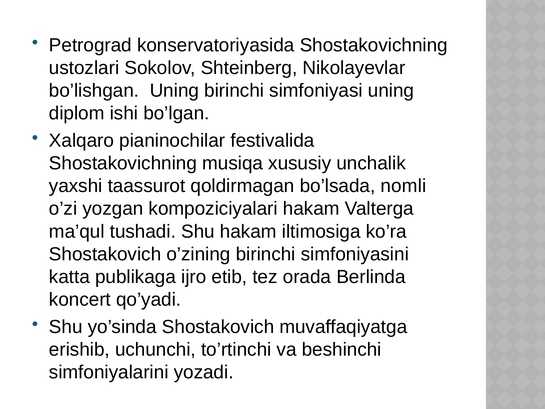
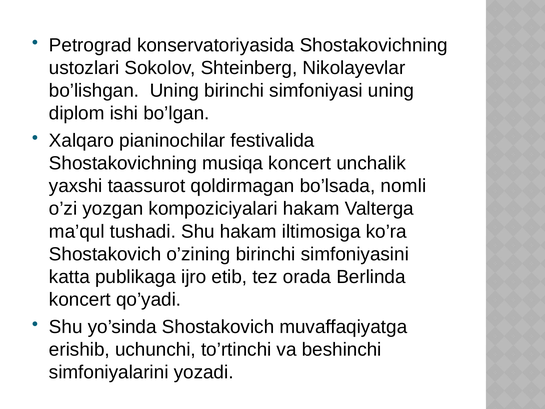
musiqa xususiy: xususiy -> koncert (300, 163)
